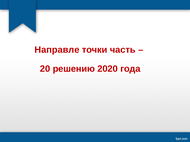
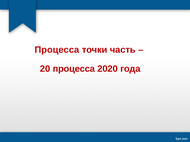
Направле: Направле -> Процесса (57, 50)
20 решению: решению -> процесса (74, 69)
